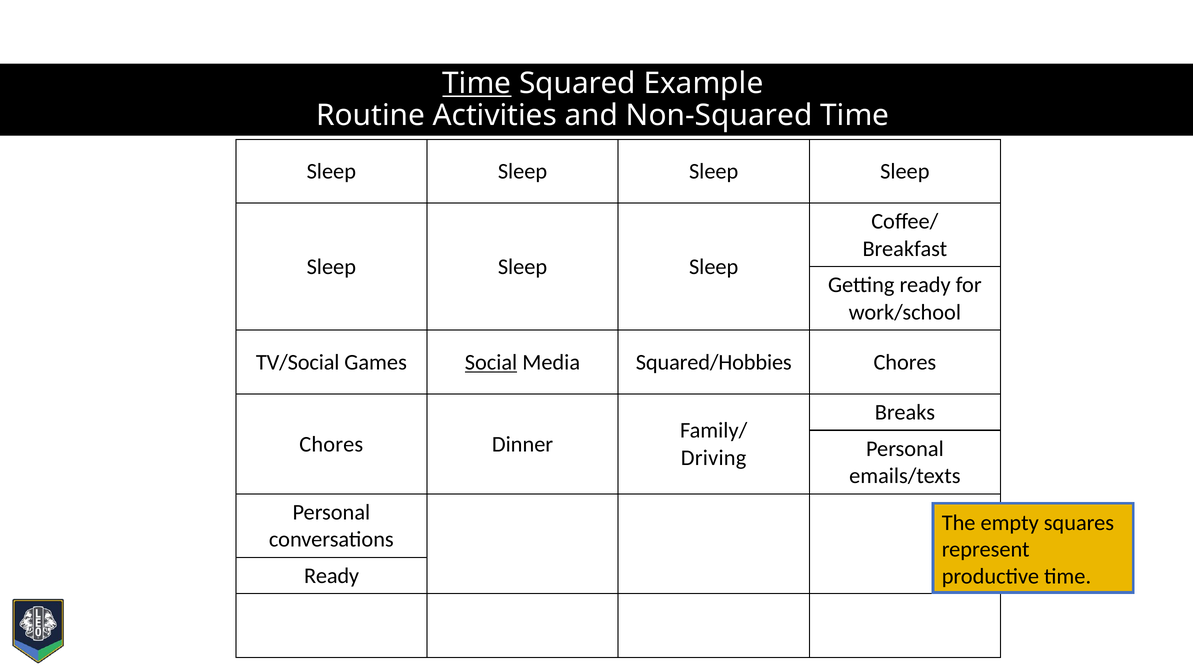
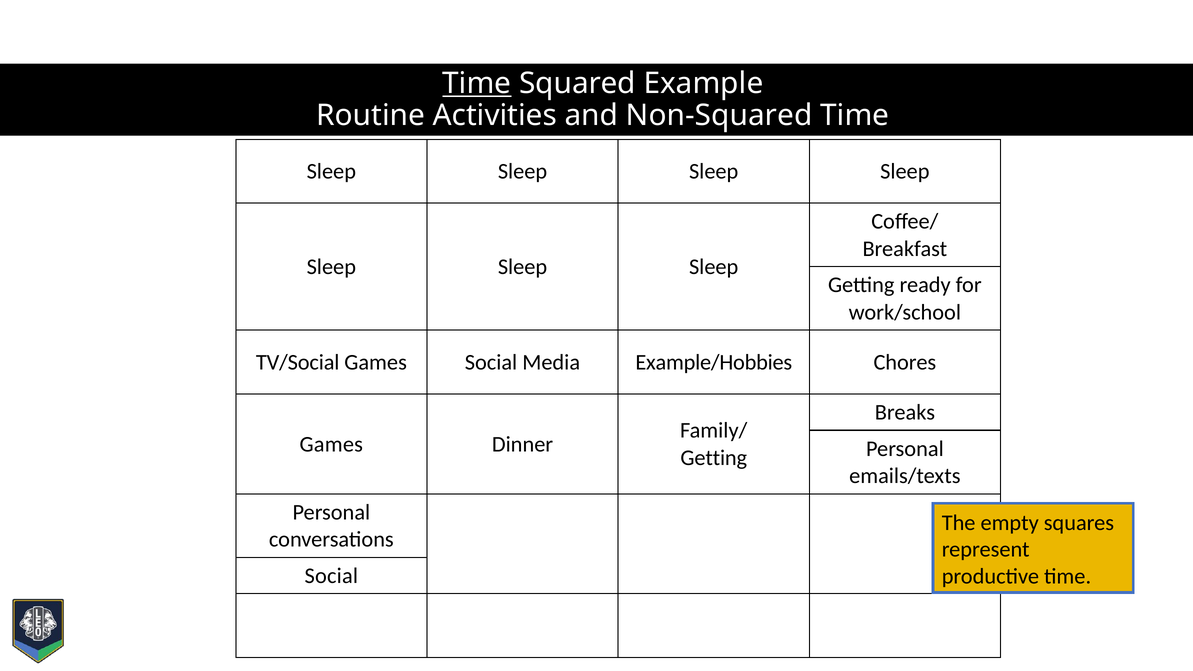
Social underline: present -> none (491, 362)
Squared/Hobbies: Squared/Hobbies -> Example/Hobbies (714, 362)
Chores: Chores -> Games (331, 444)
Driving: Driving -> Getting (714, 458)
Ready: Ready -> Social (331, 576)
